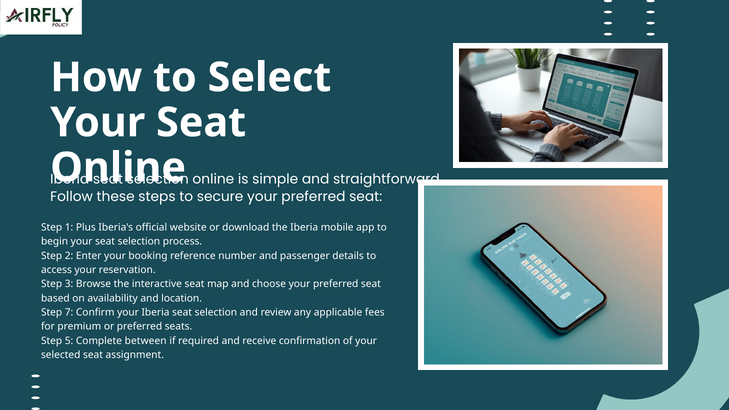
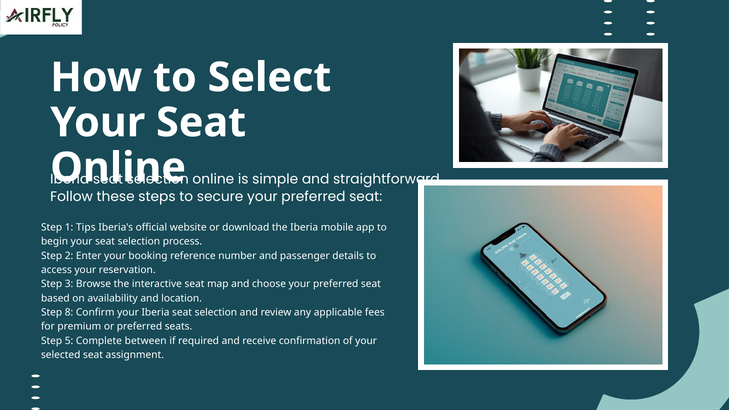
Plus: Plus -> Tips (86, 228)
7: 7 -> 8 (69, 312)
